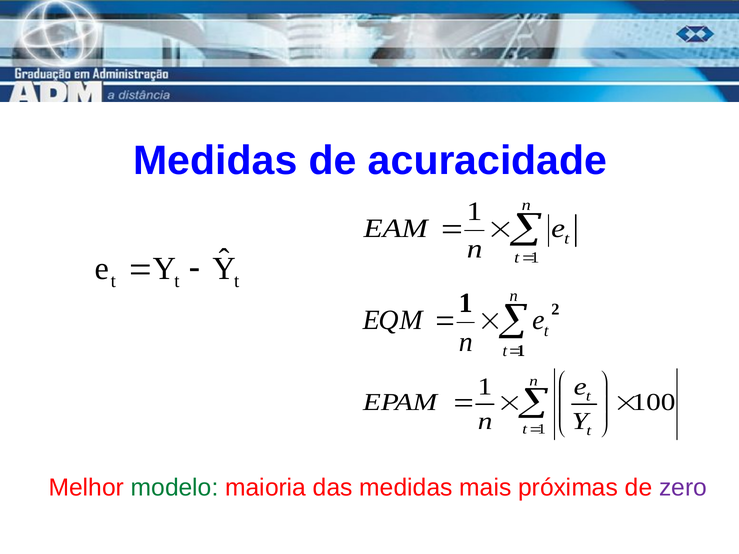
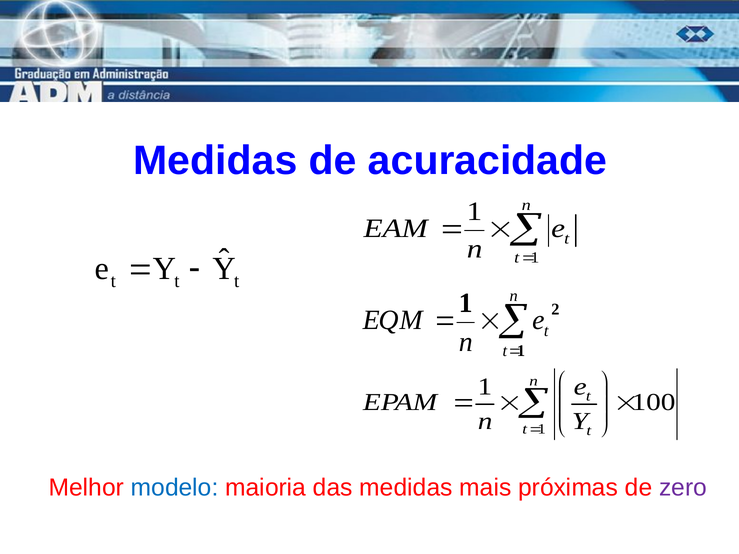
modelo colour: green -> blue (175, 488)
